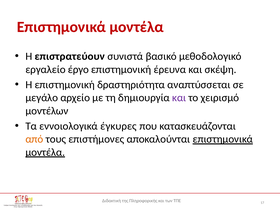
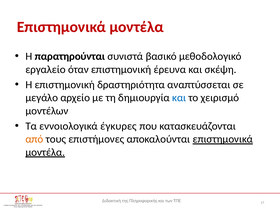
επιστρατεύουν: επιστρατεύουν -> παρατηρούνται (70, 56)
έργο: έργο -> όταν (78, 69)
και colour: purple -> blue (179, 98)
